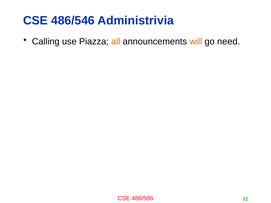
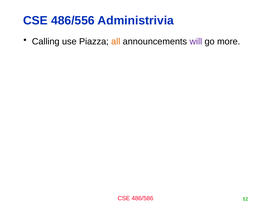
486/546: 486/546 -> 486/556 (73, 21)
will colour: orange -> purple (196, 42)
need: need -> more (229, 42)
